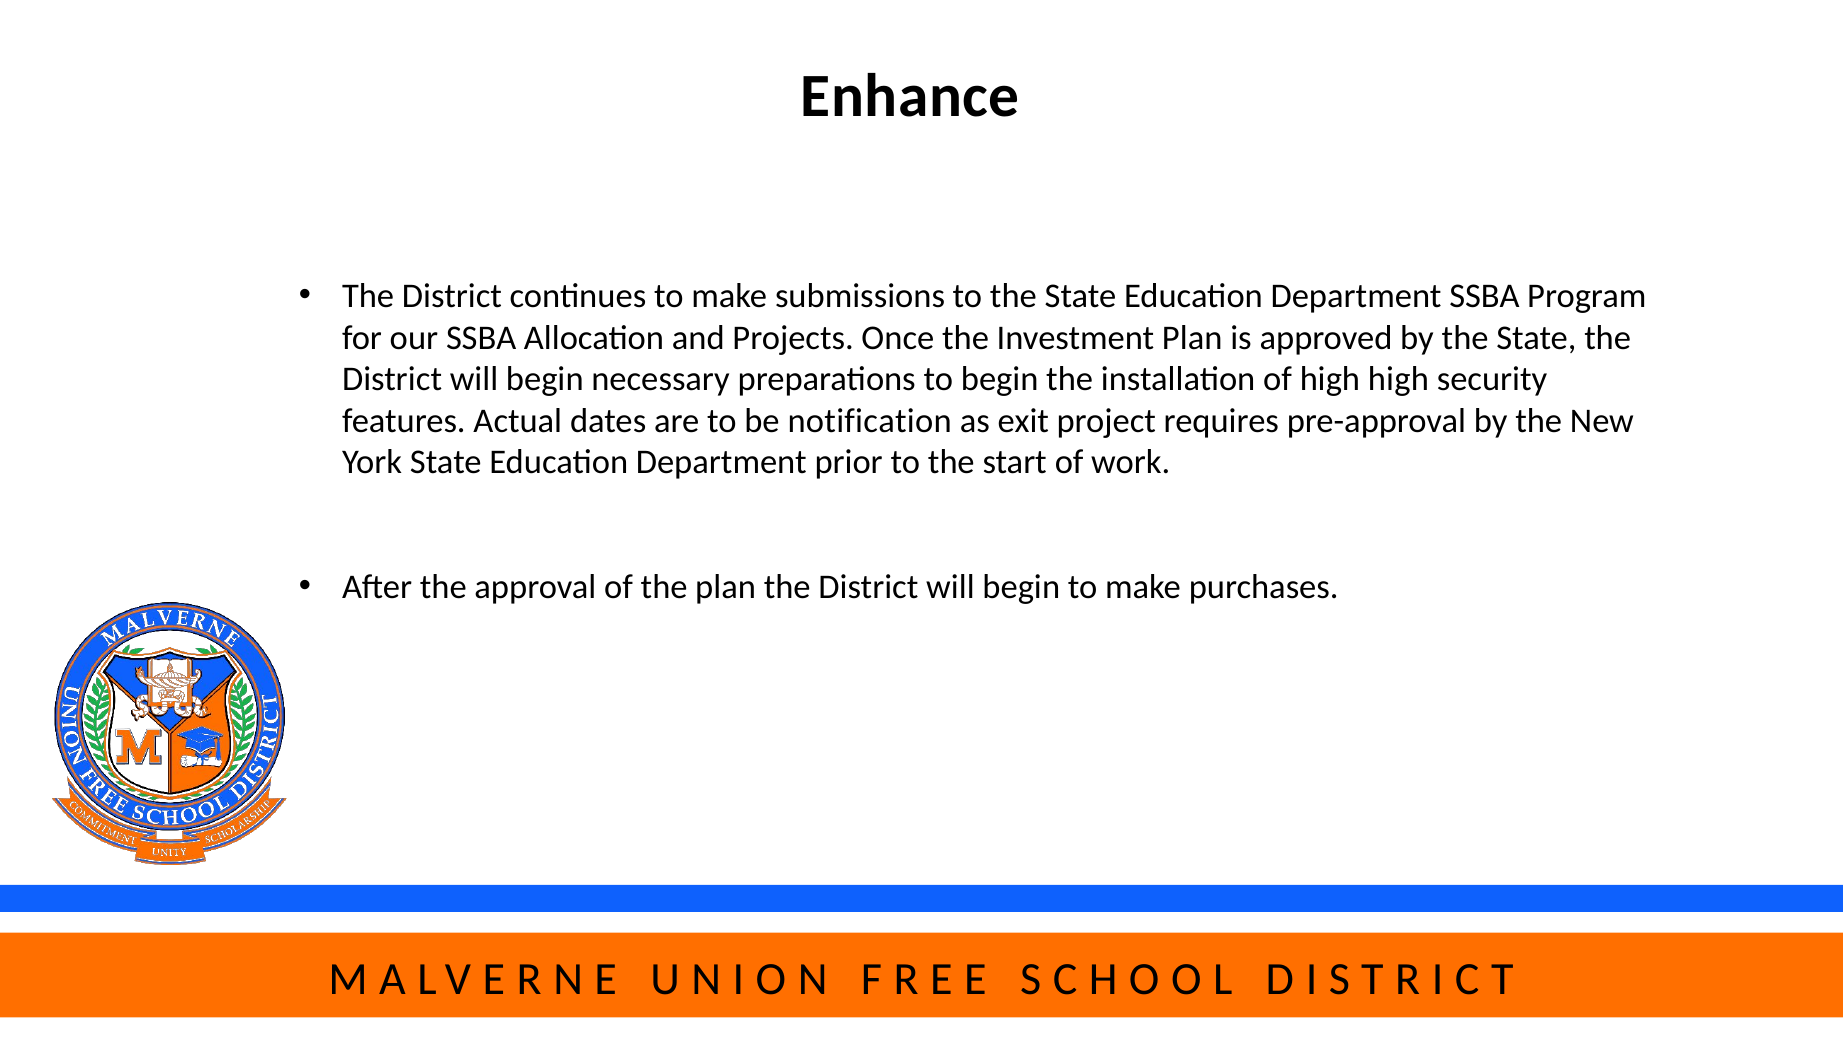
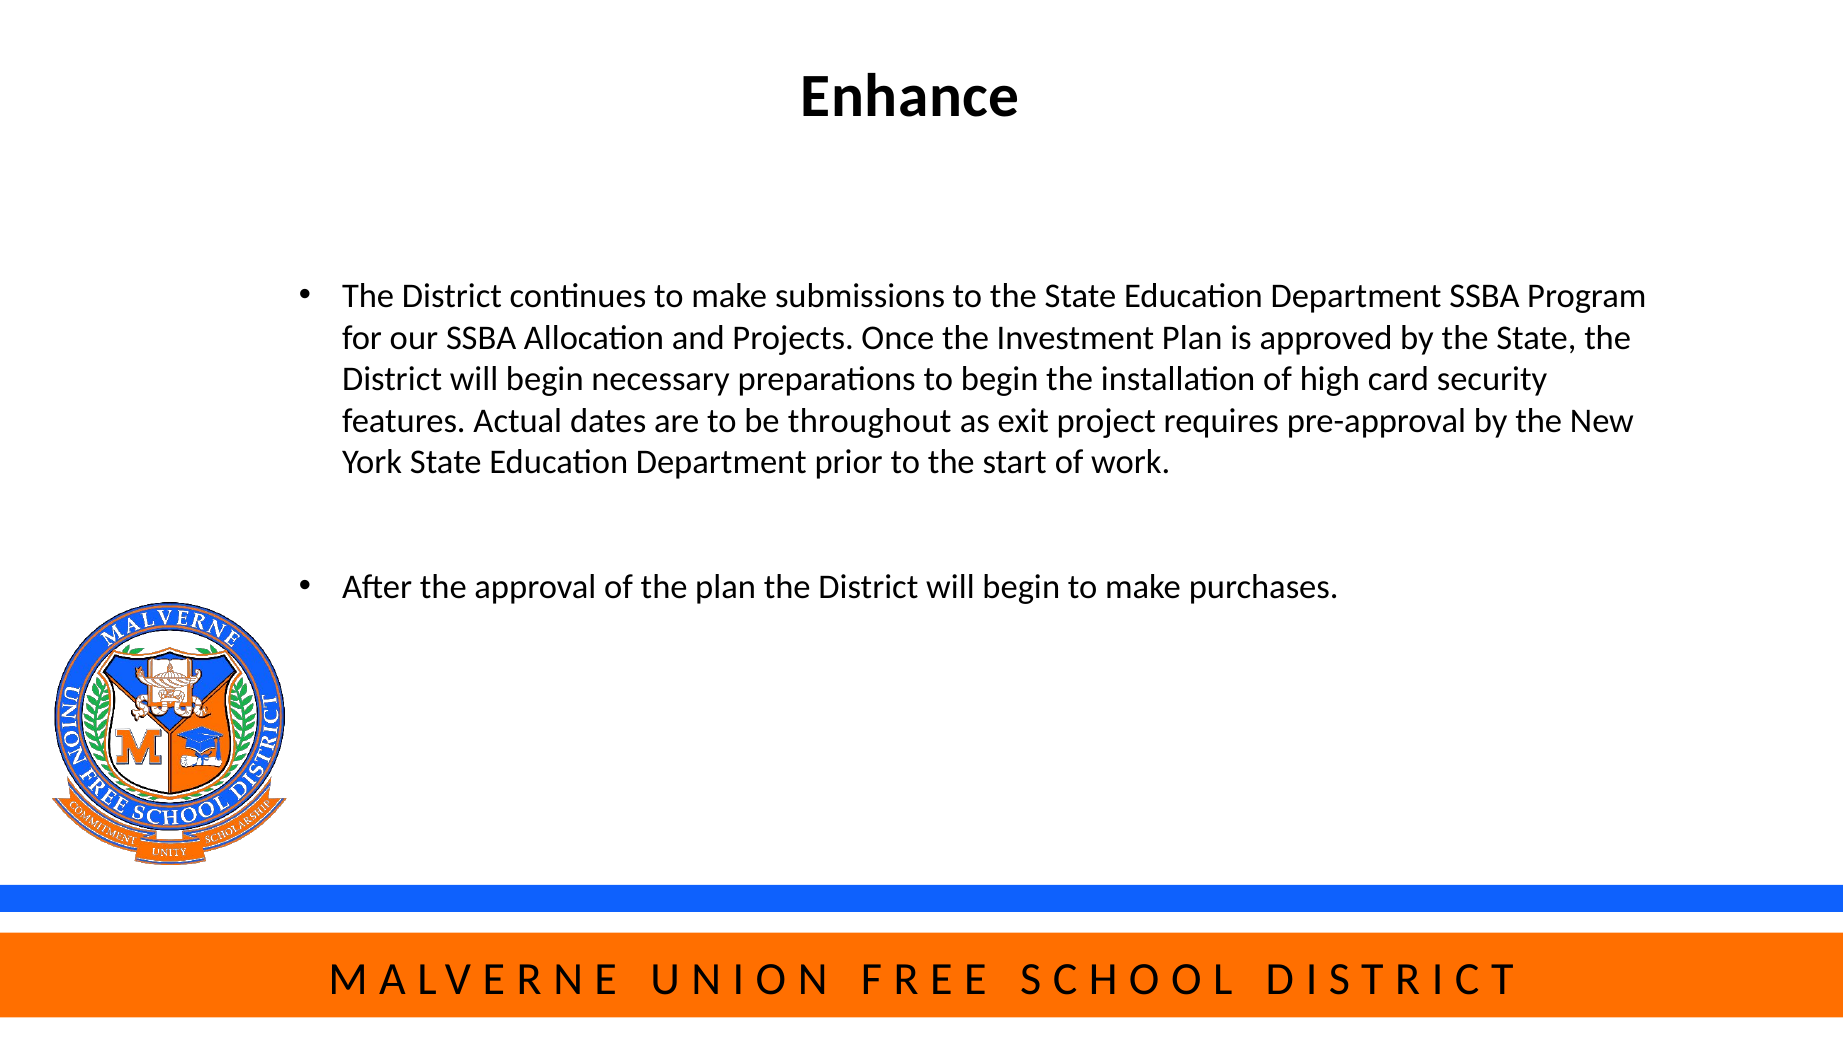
high high: high -> card (1398, 379)
notification: notification -> throughout (870, 421)
